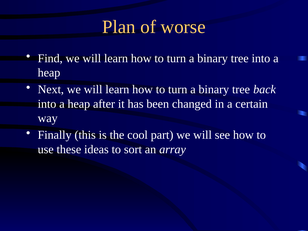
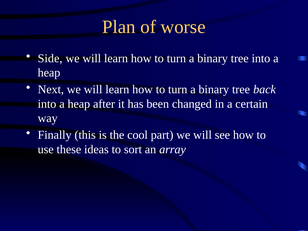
Find: Find -> Side (50, 58)
